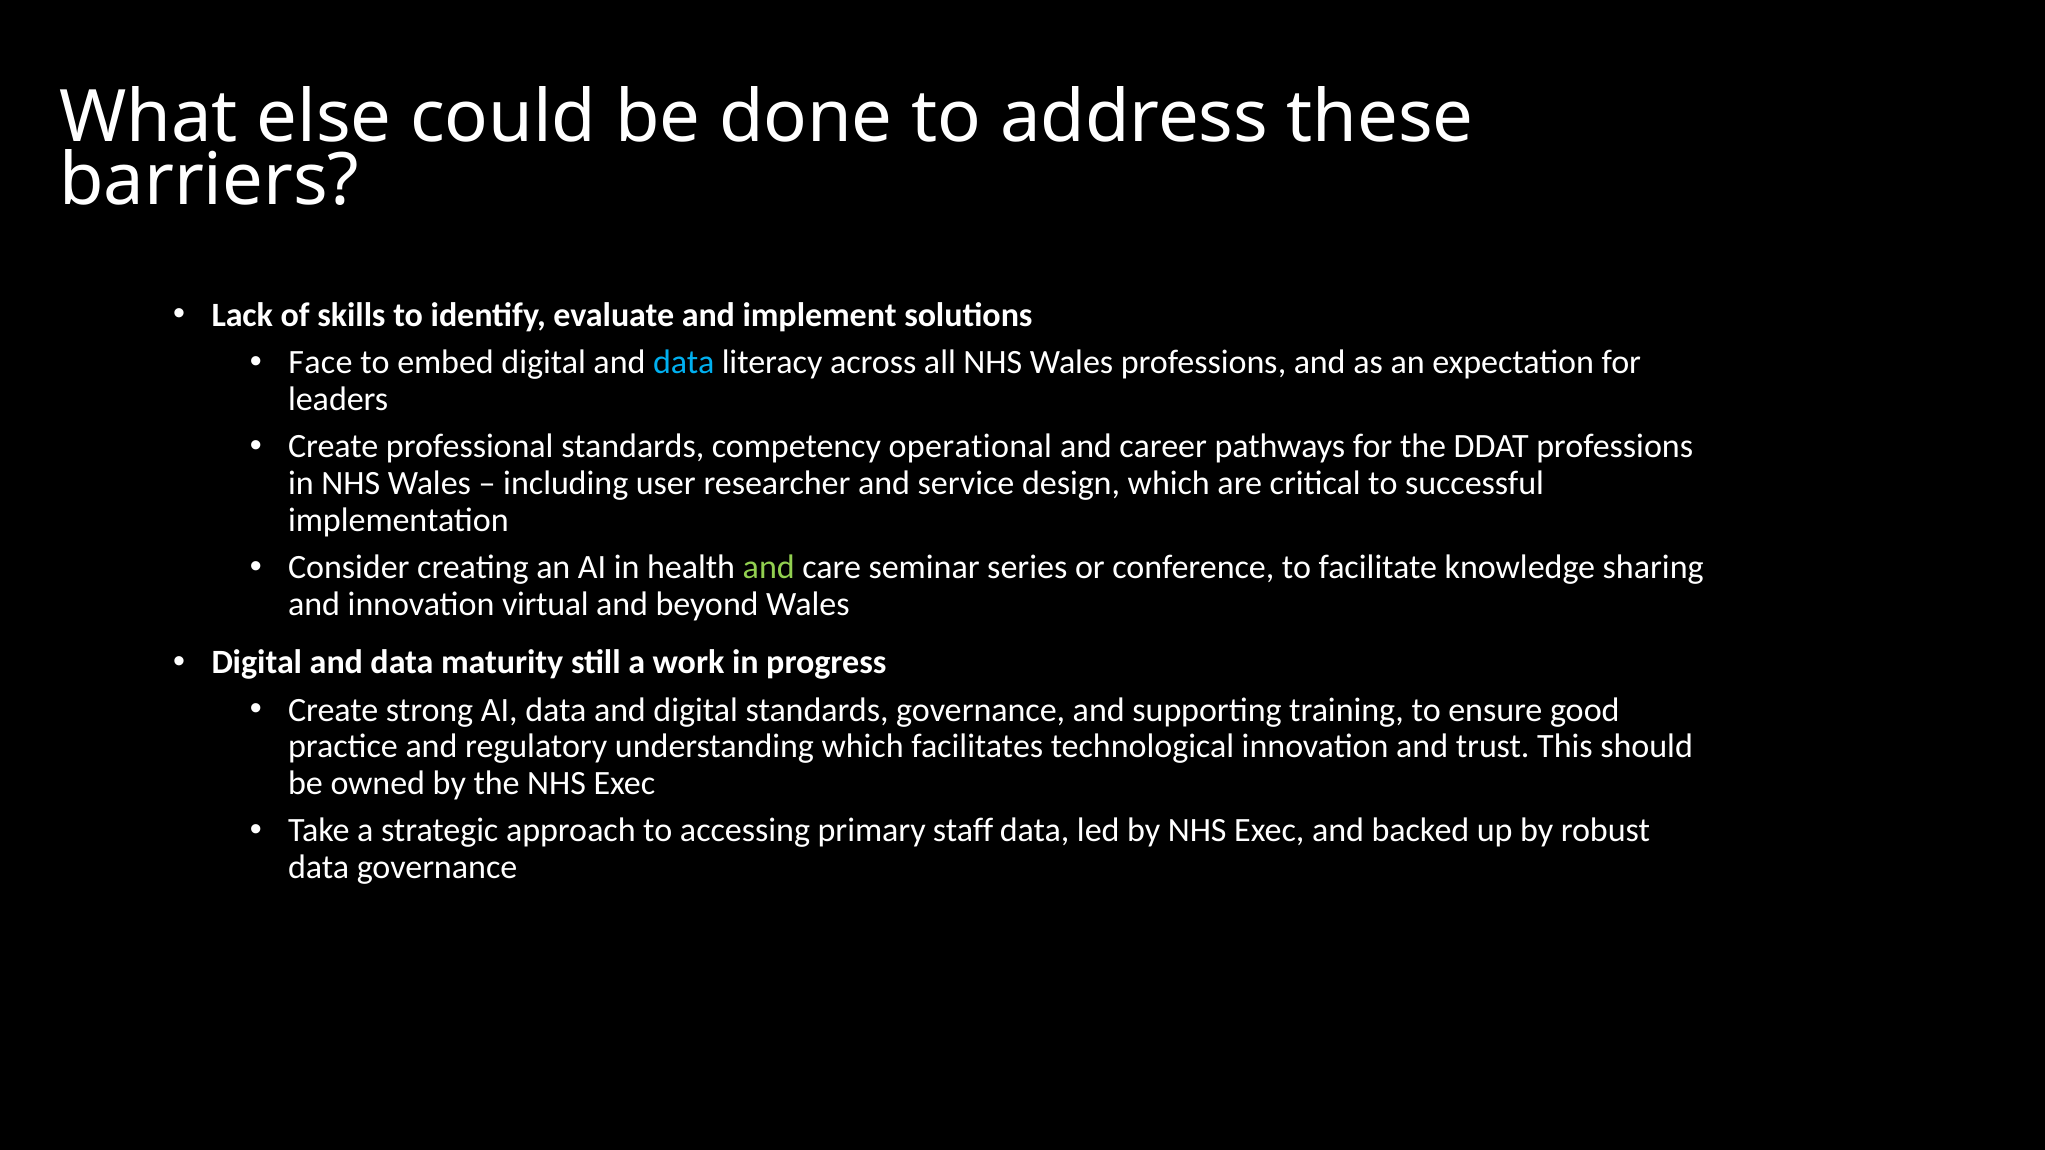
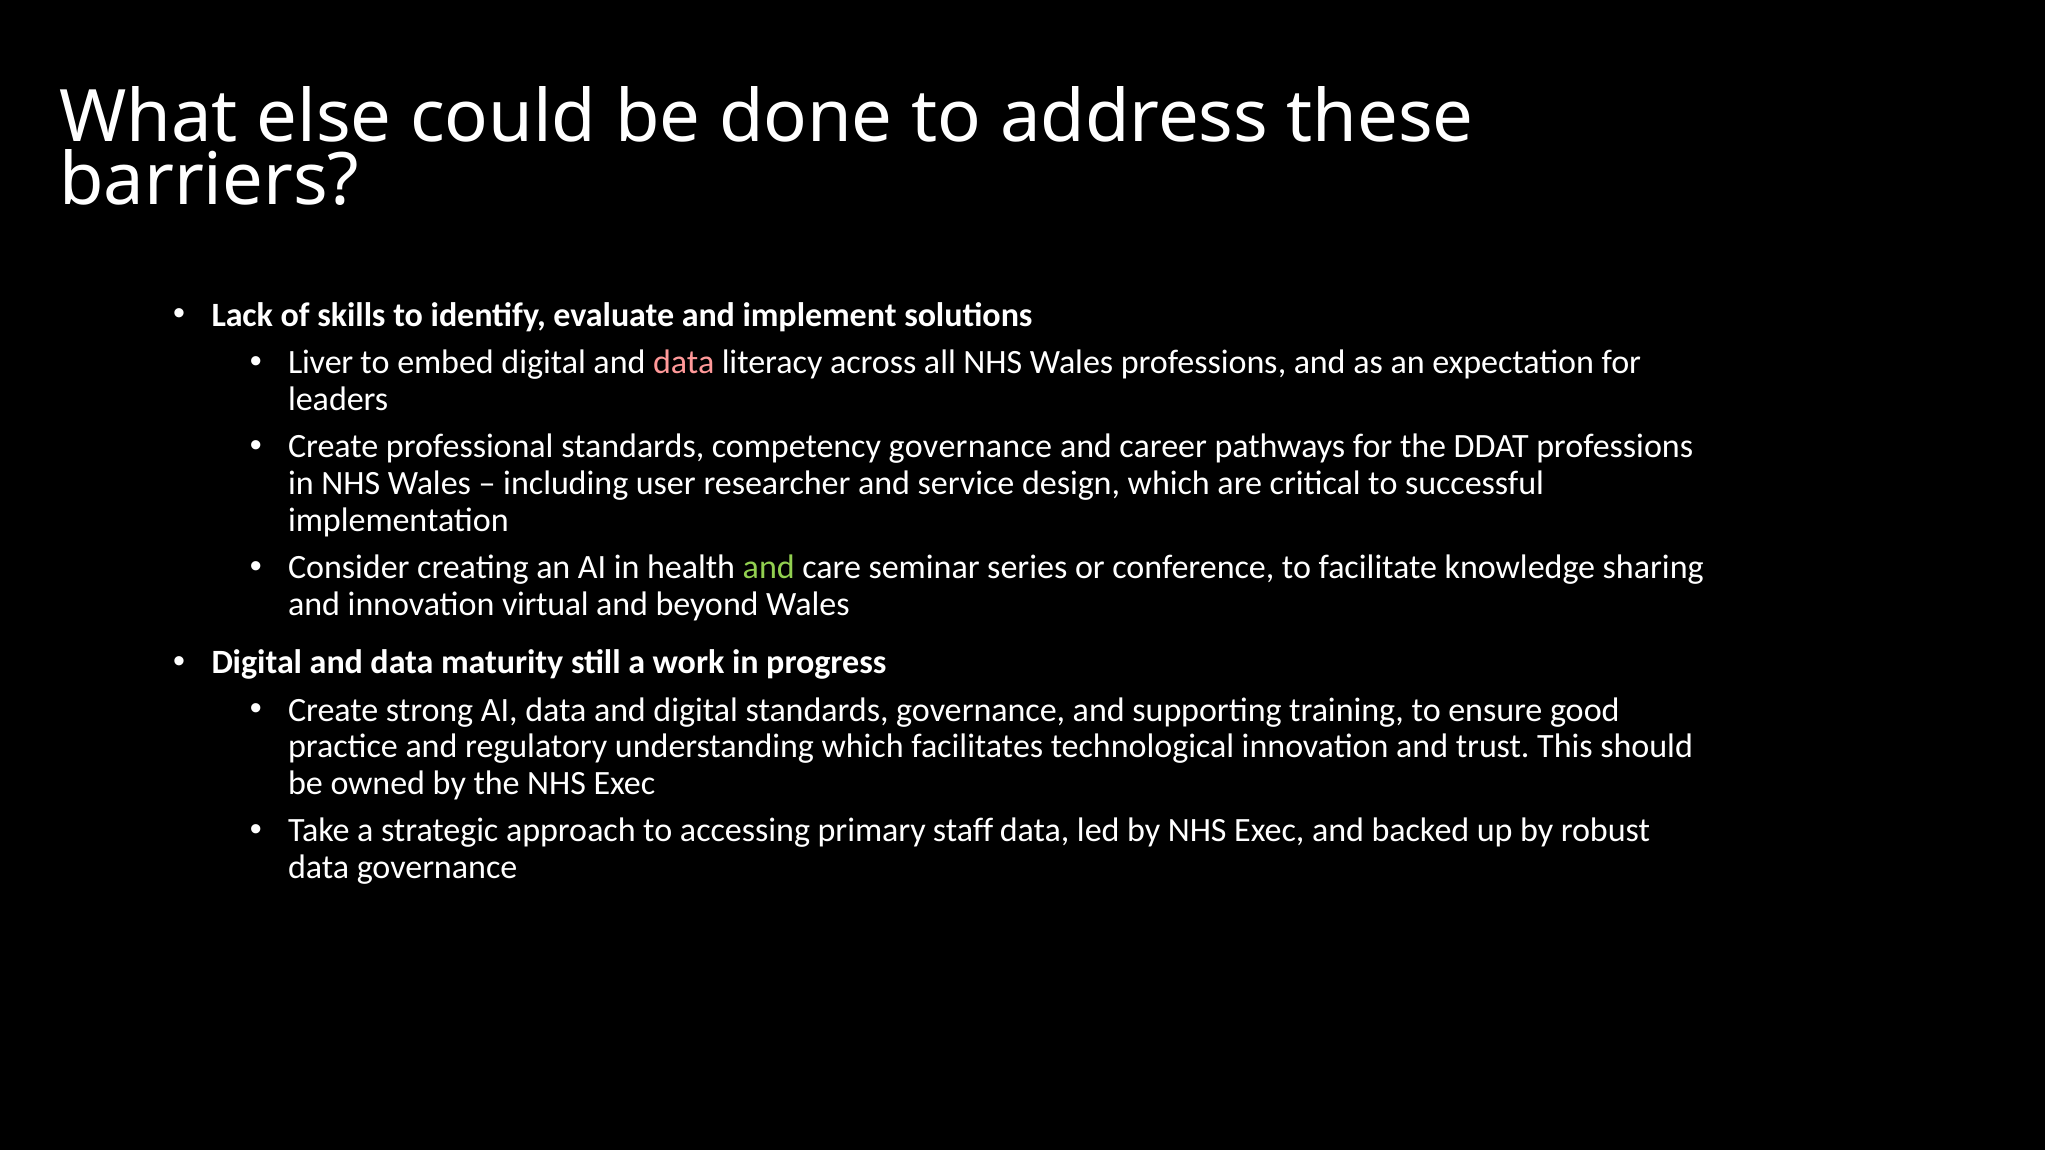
Face: Face -> Liver (321, 363)
data colour: light blue -> pink (684, 363)
competency operational: operational -> governance (970, 447)
